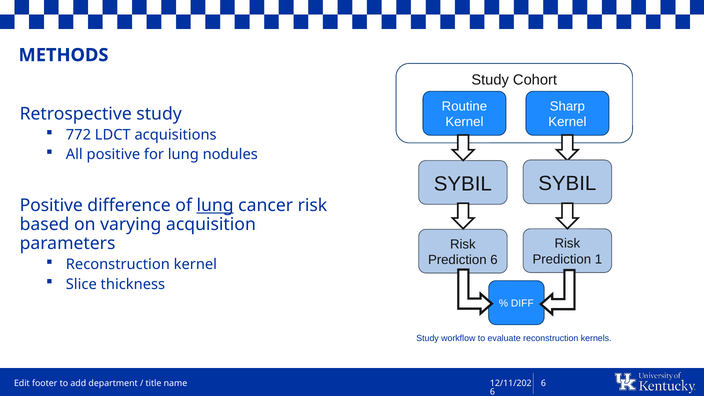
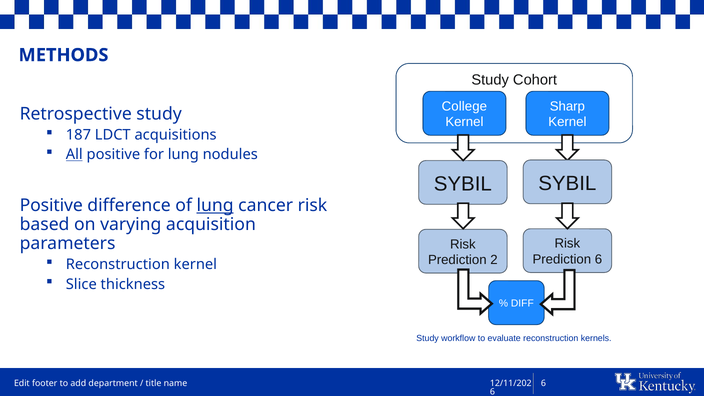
Routine: Routine -> College (464, 106)
772: 772 -> 187 (78, 135)
All underline: none -> present (74, 154)
Prediction 1: 1 -> 6 (598, 259)
Prediction 6: 6 -> 2 (494, 260)
